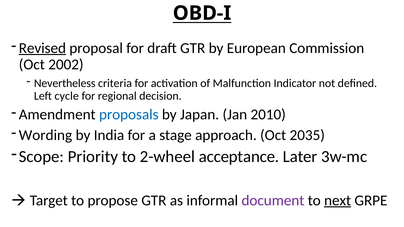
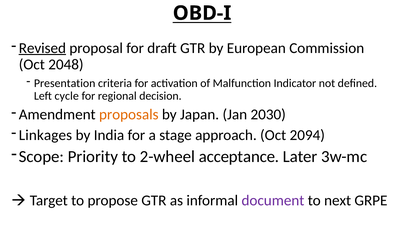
2002: 2002 -> 2048 (66, 64)
Nevertheless: Nevertheless -> Presentation (65, 83)
proposals colour: blue -> orange (129, 115)
2010: 2010 -> 2030 (268, 115)
Wording: Wording -> Linkages (45, 135)
2035: 2035 -> 2094 (307, 135)
next underline: present -> none (338, 201)
